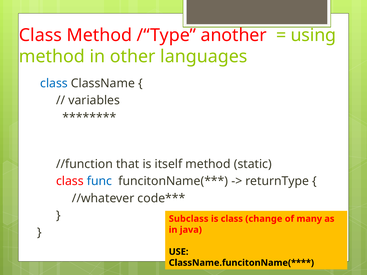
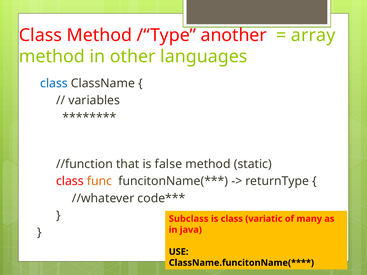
using: using -> array (313, 35)
itself: itself -> false (168, 164)
func colour: blue -> orange (99, 181)
change: change -> variatic (264, 219)
